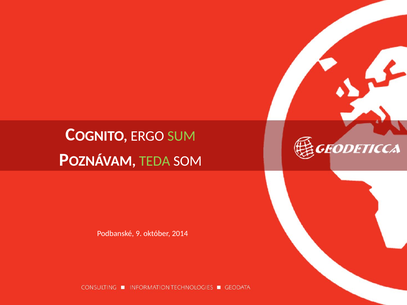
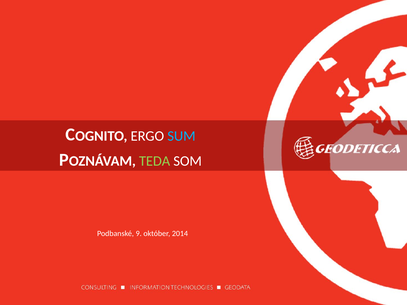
SUM colour: light green -> light blue (181, 136)
